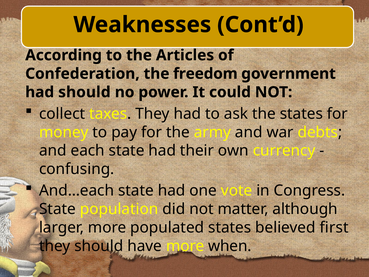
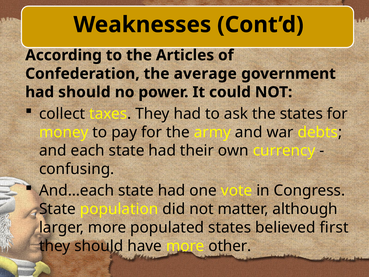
freedom: freedom -> average (205, 74)
when: when -> other (230, 246)
